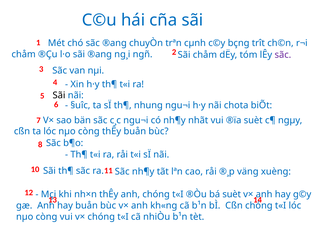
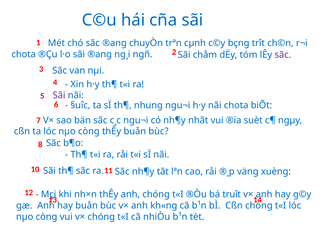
chåm: chåm -> chota (24, 54)
Sãi colour: black -> purple (59, 95)
bá suèt: suèt -> truît (232, 195)
